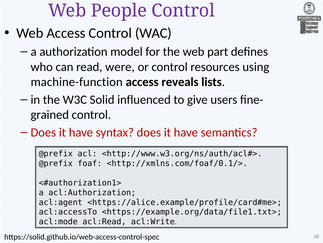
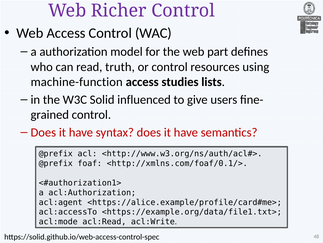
People: People -> Richer (119, 11)
were: were -> truth (120, 67)
reveals: reveals -> studies (180, 82)
